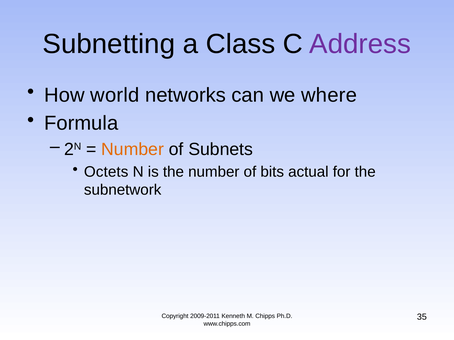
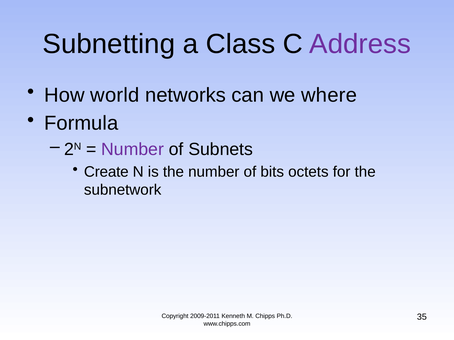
Number colour: orange -> purple (133, 150)
Octets: Octets -> Create (106, 172)
actual: actual -> octets (308, 172)
